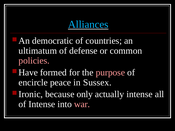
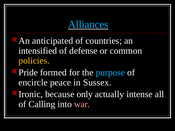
democratic: democratic -> anticipated (53, 41)
ultimatum: ultimatum -> intensified (38, 51)
policies colour: pink -> yellow (34, 61)
Have: Have -> Pride (28, 73)
purpose colour: pink -> light blue (110, 73)
of Intense: Intense -> Calling (42, 104)
